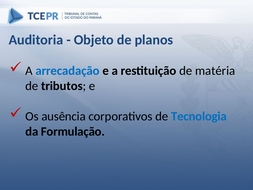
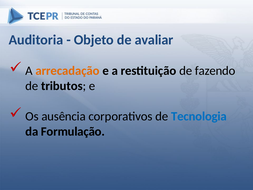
planos: planos -> avaliar (154, 40)
arrecadação colour: blue -> orange (68, 71)
matéria: matéria -> fazendo (215, 71)
